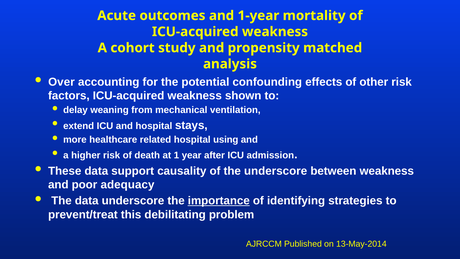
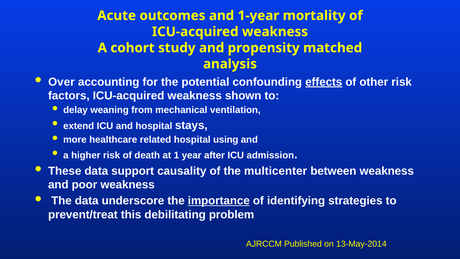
effects underline: none -> present (324, 82)
the underscore: underscore -> multicenter (276, 171)
poor adequacy: adequacy -> weakness (128, 185)
